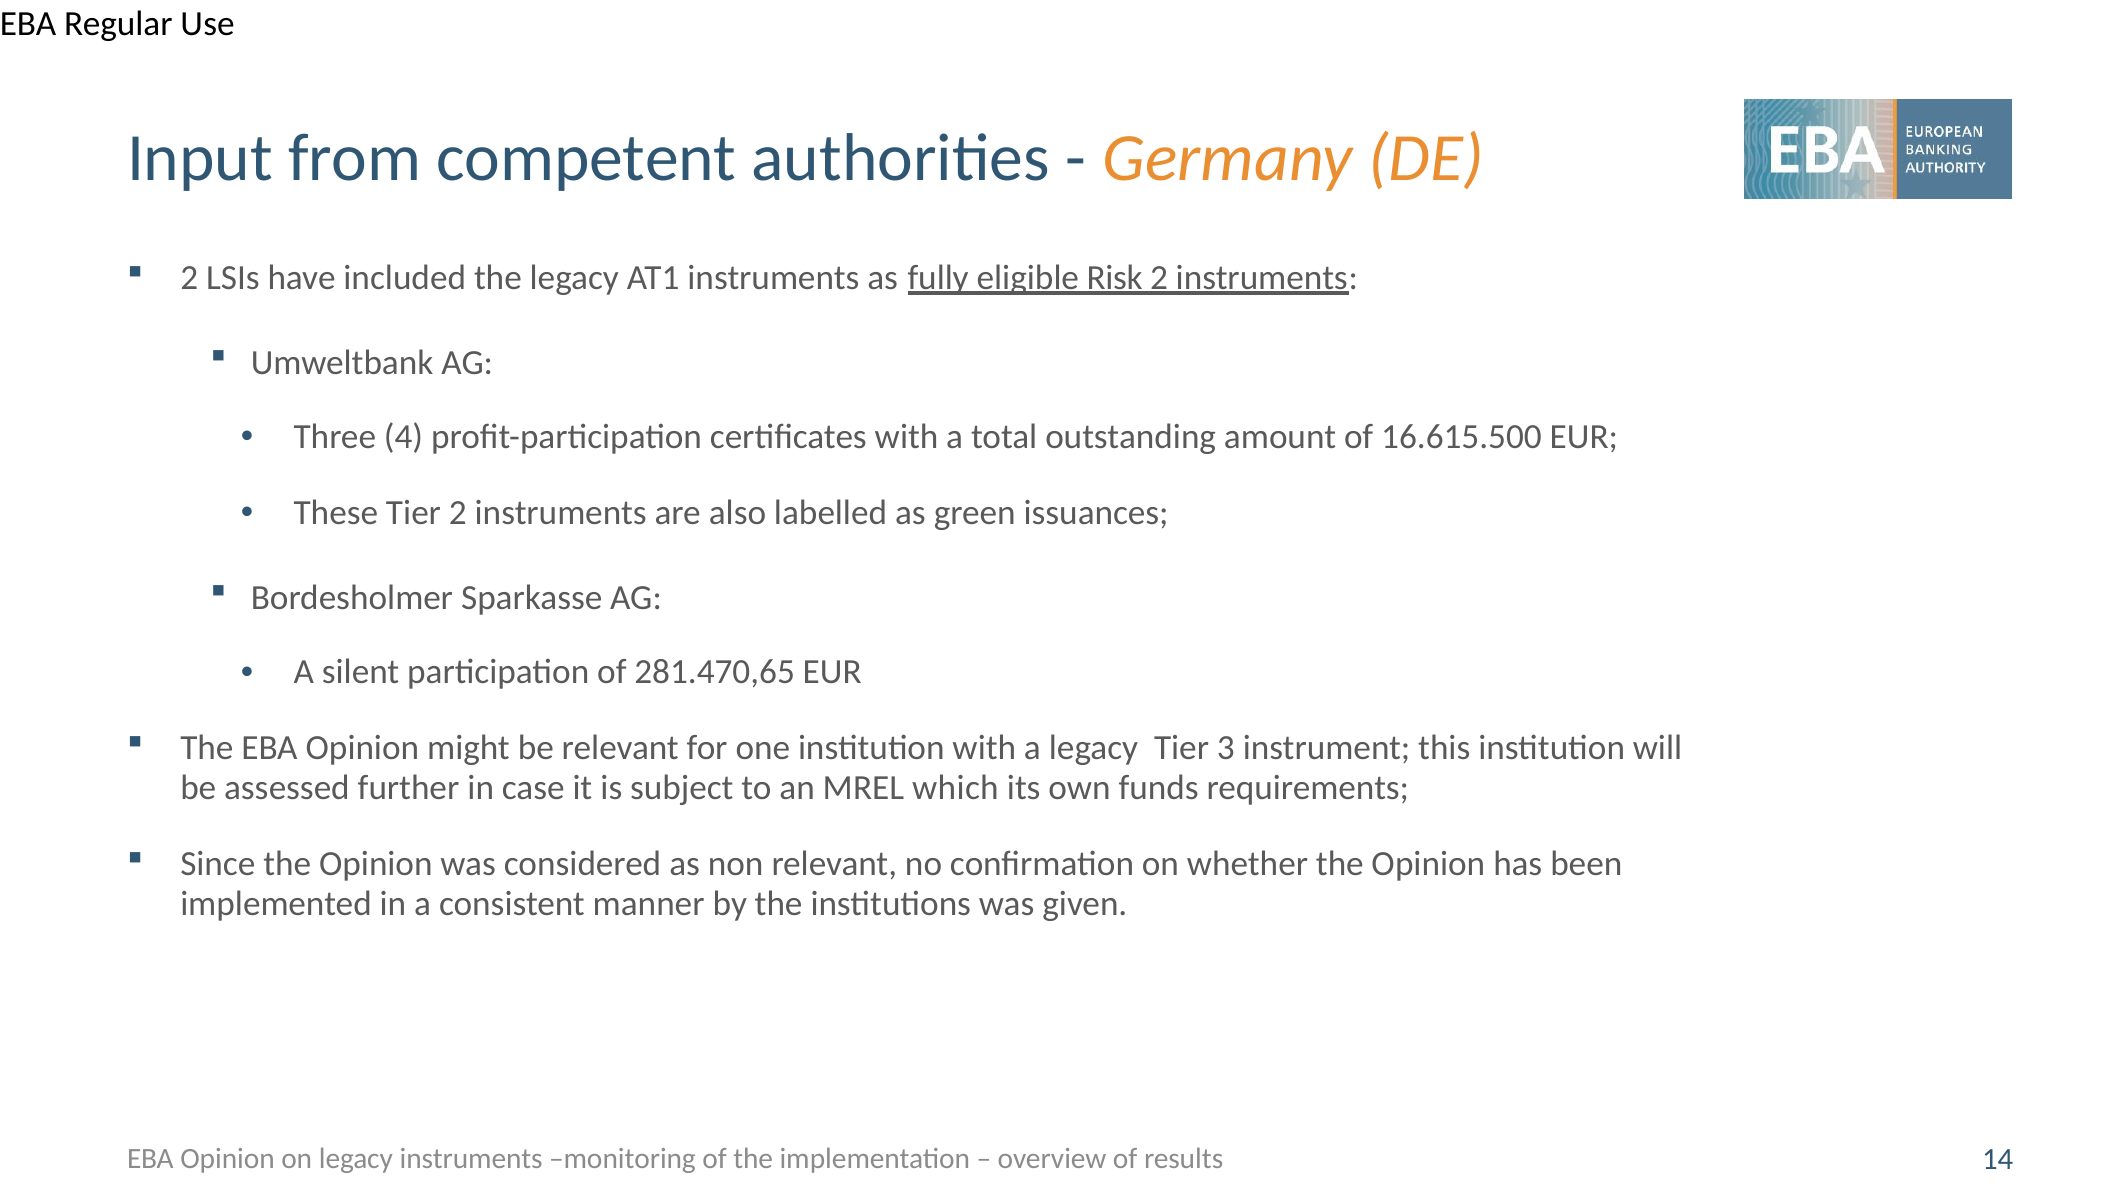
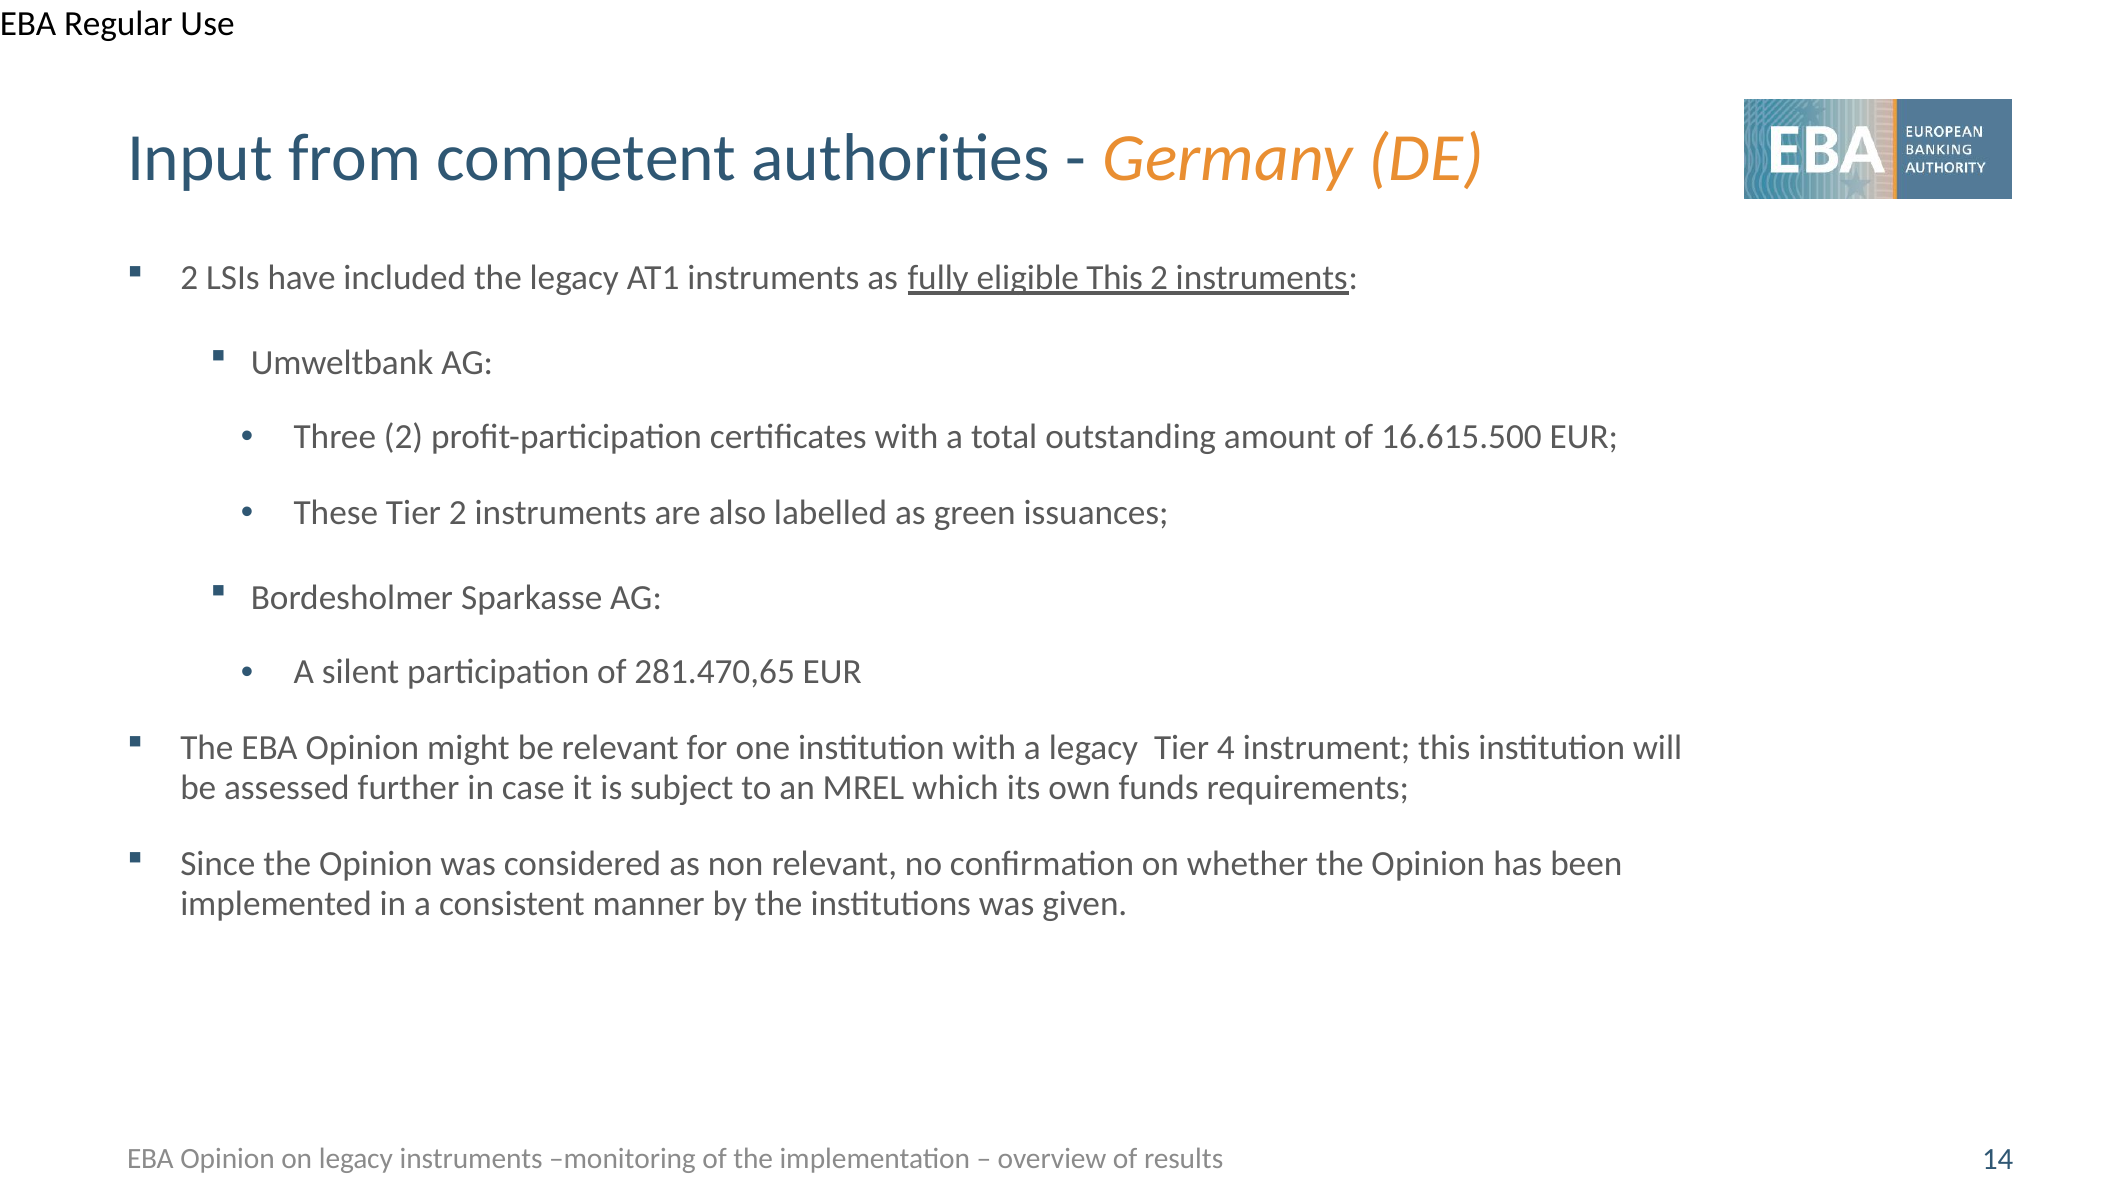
eligible Risk: Risk -> This (1115, 277)
Three 4: 4 -> 2 (404, 437)
3: 3 -> 4 (1226, 748)
